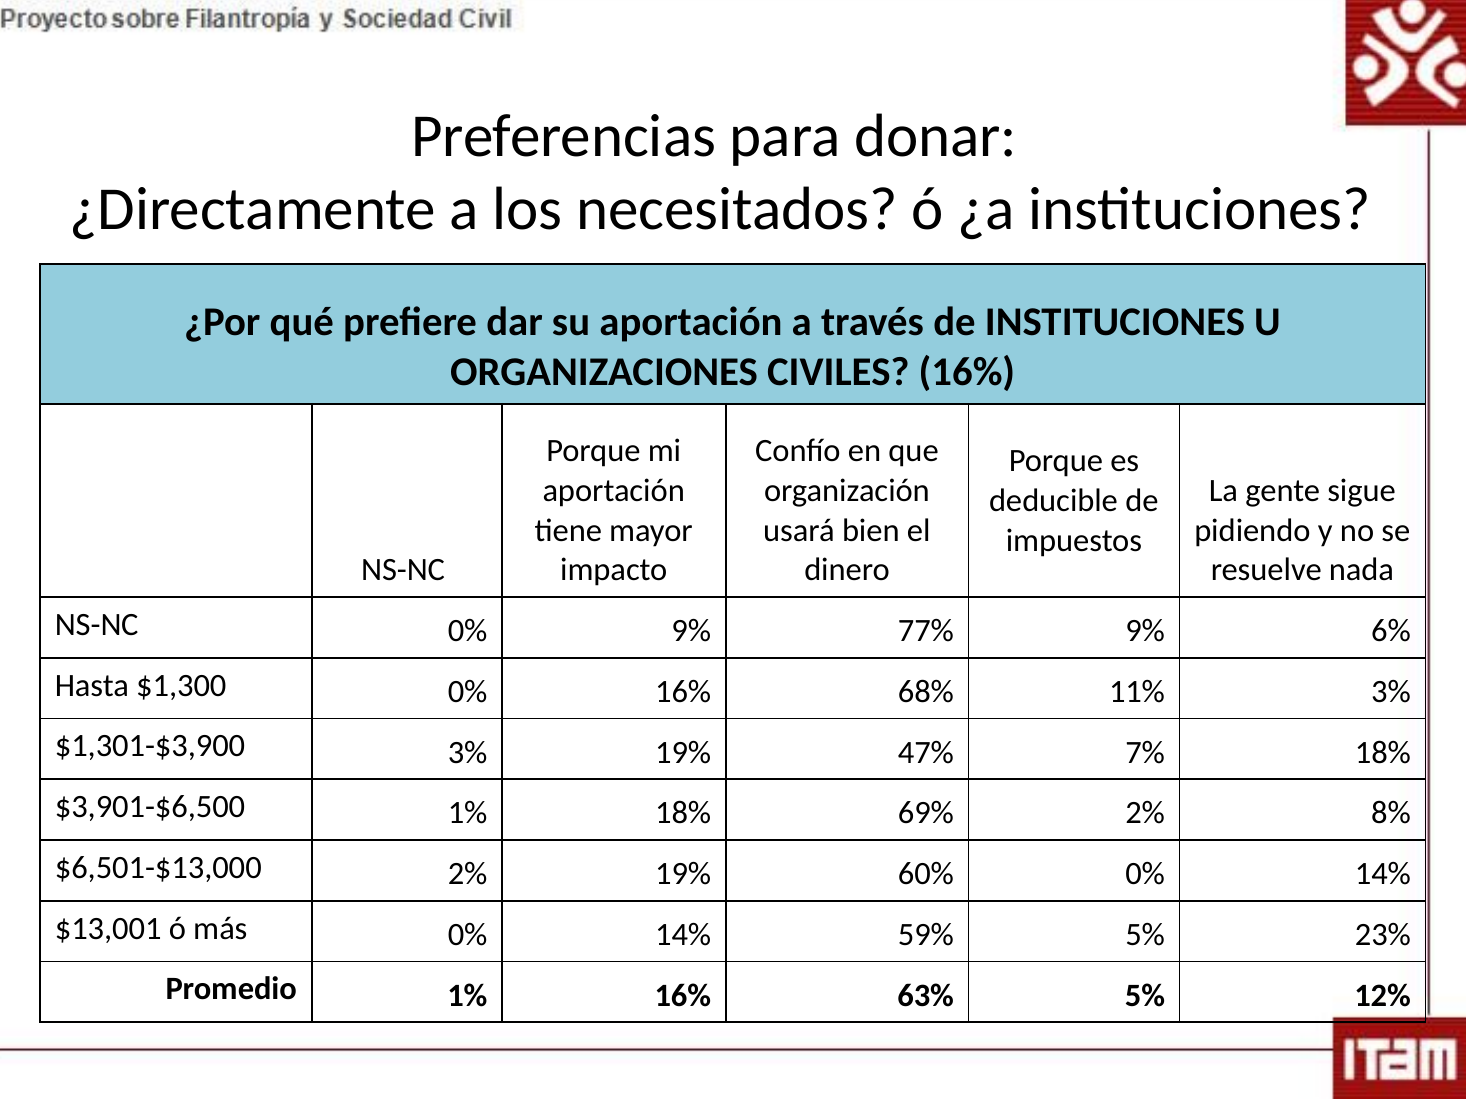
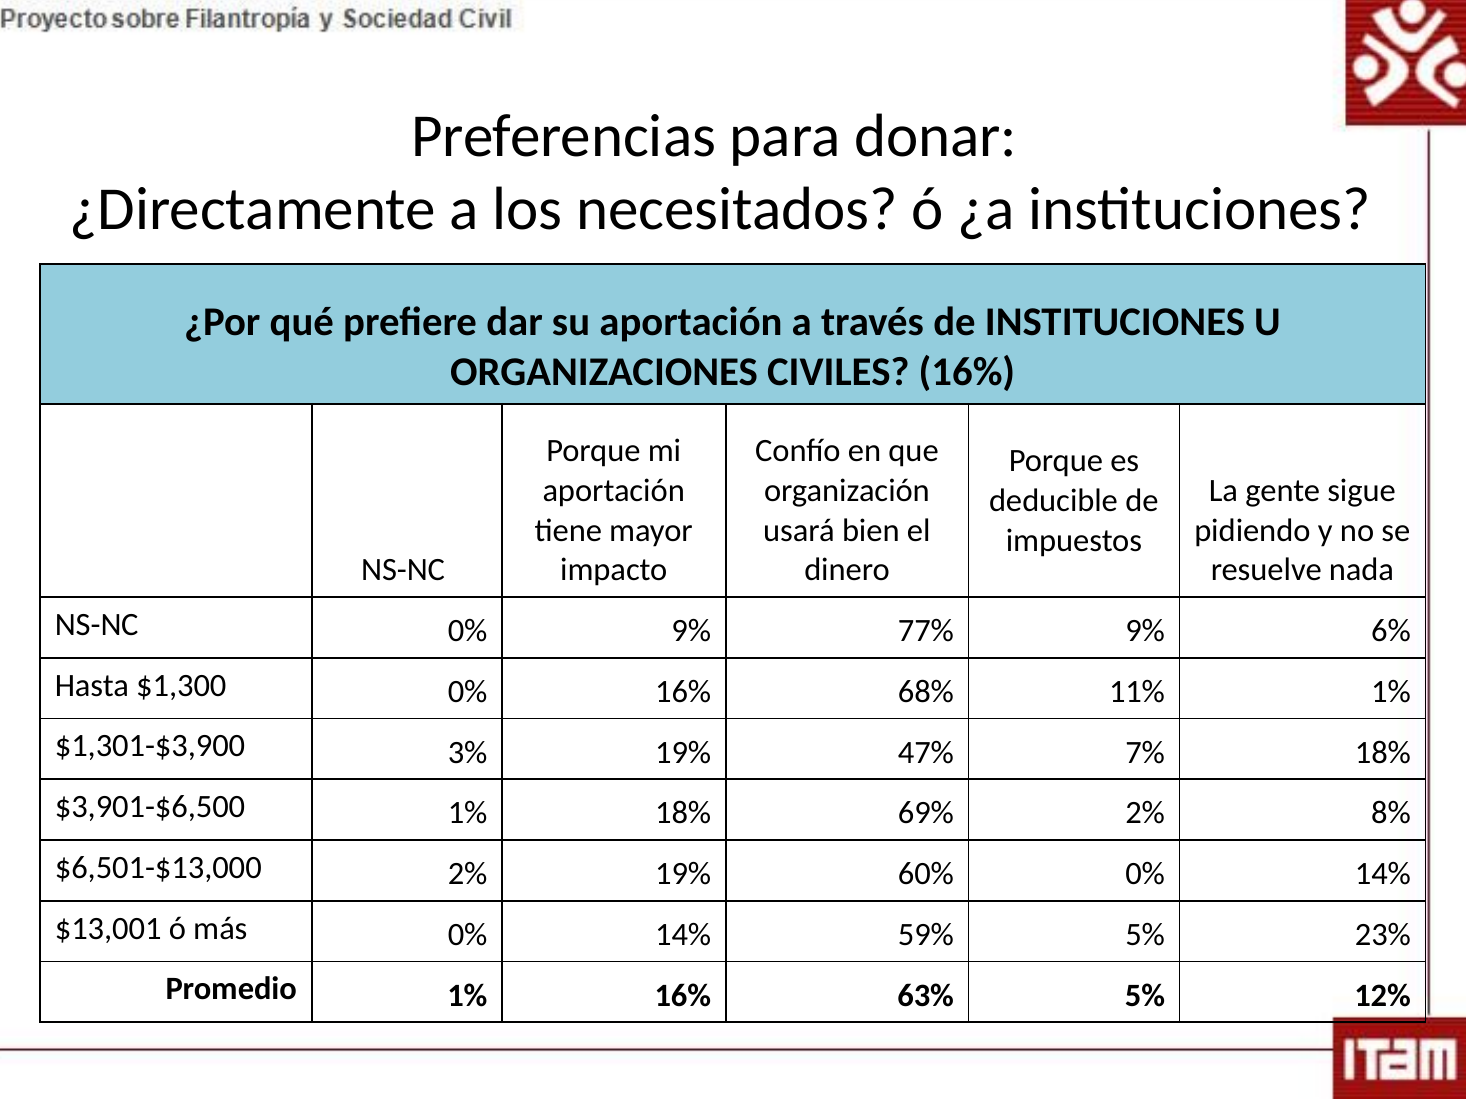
11% 3%: 3% -> 1% (1391, 692)
